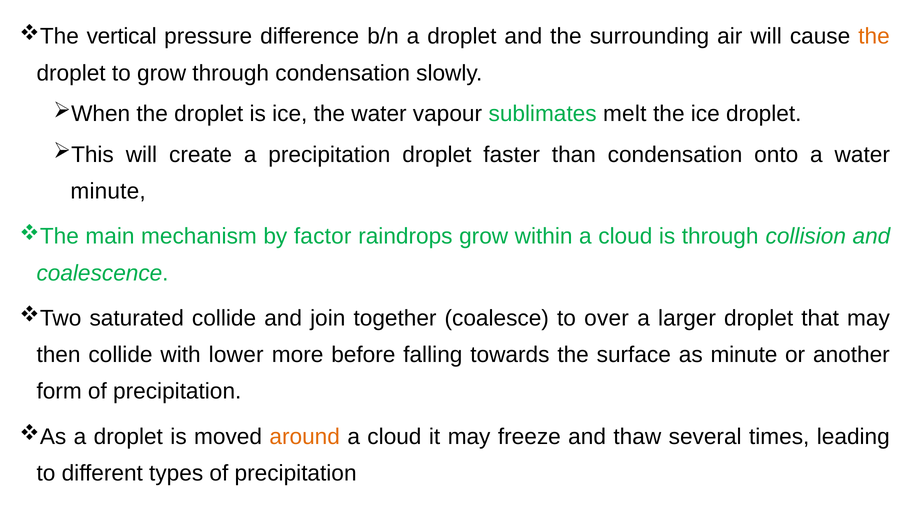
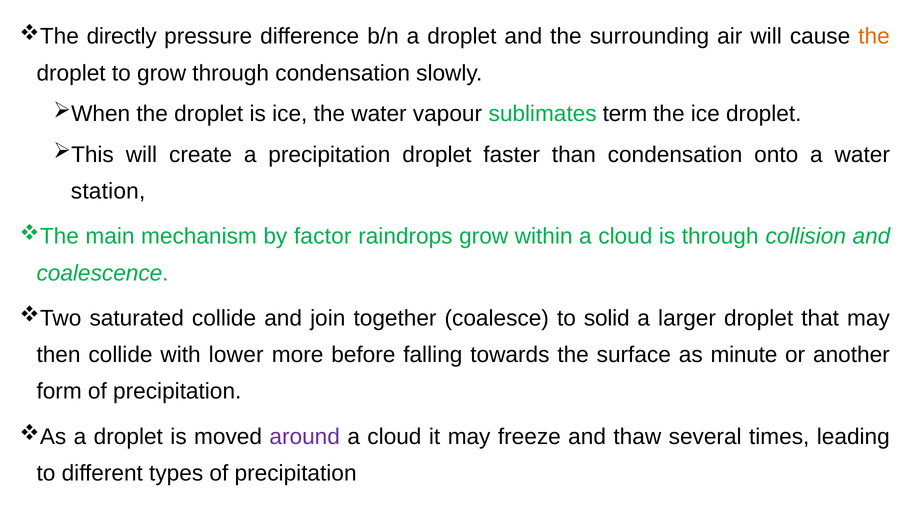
vertical: vertical -> directly (122, 36)
melt: melt -> term (625, 114)
minute: minute -> station (108, 191)
over: over -> solid (607, 318)
around colour: orange -> purple (305, 437)
